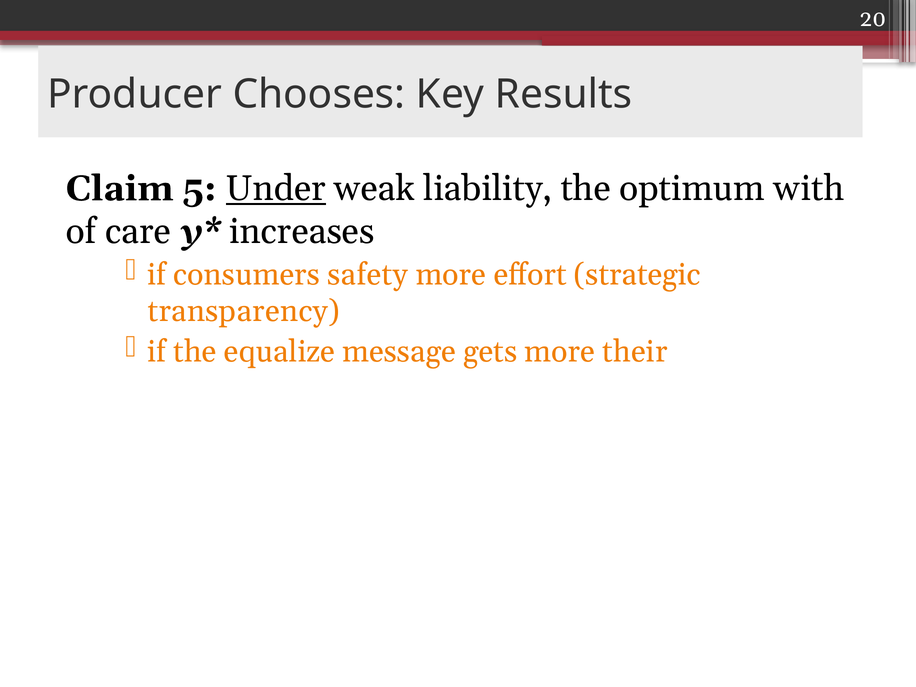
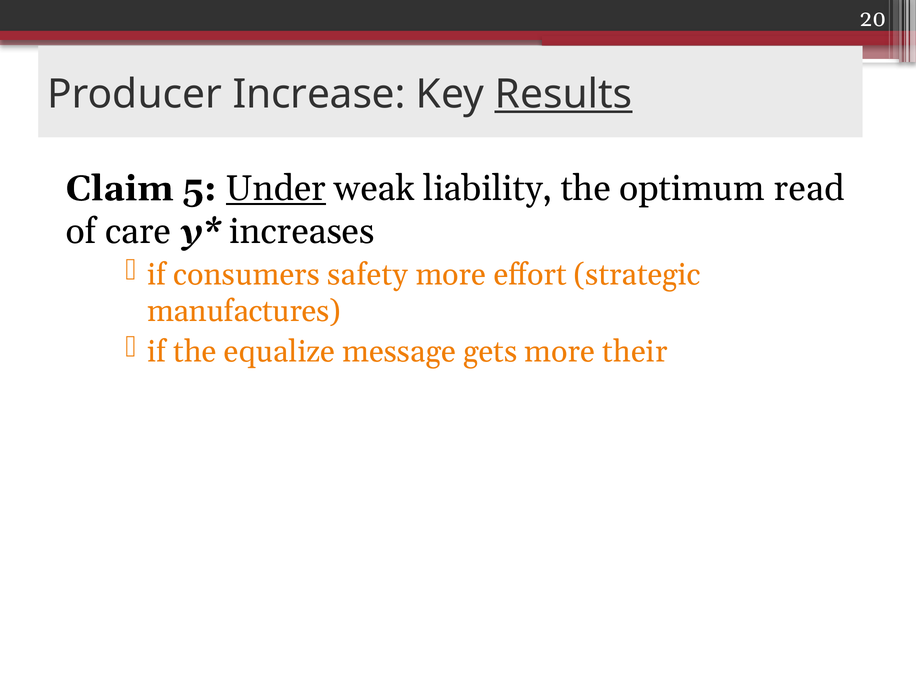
Chooses: Chooses -> Increase (319, 94)
Results underline: none -> present (564, 94)
with: with -> read (809, 189)
transparency: transparency -> manufactures (244, 311)
